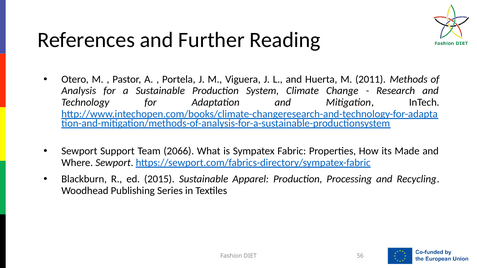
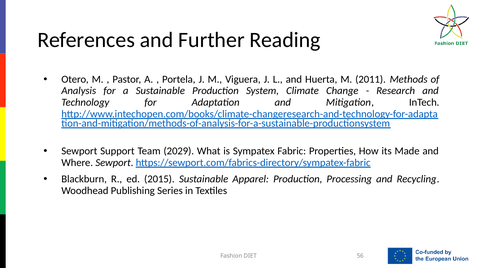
2066: 2066 -> 2029 (179, 151)
